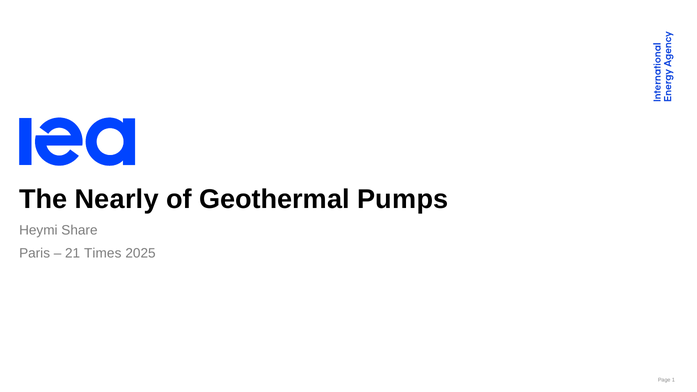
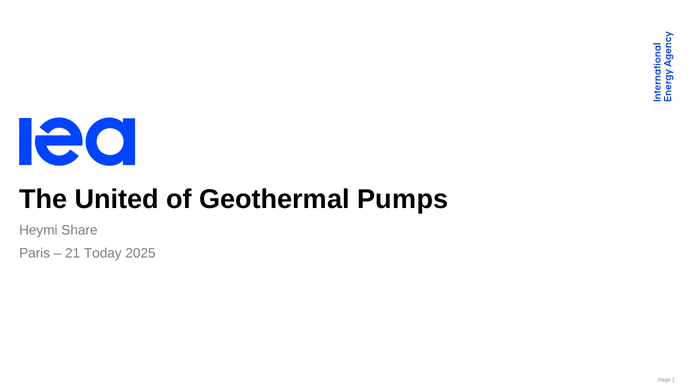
Nearly: Nearly -> United (117, 199)
Times: Times -> Today (103, 253)
